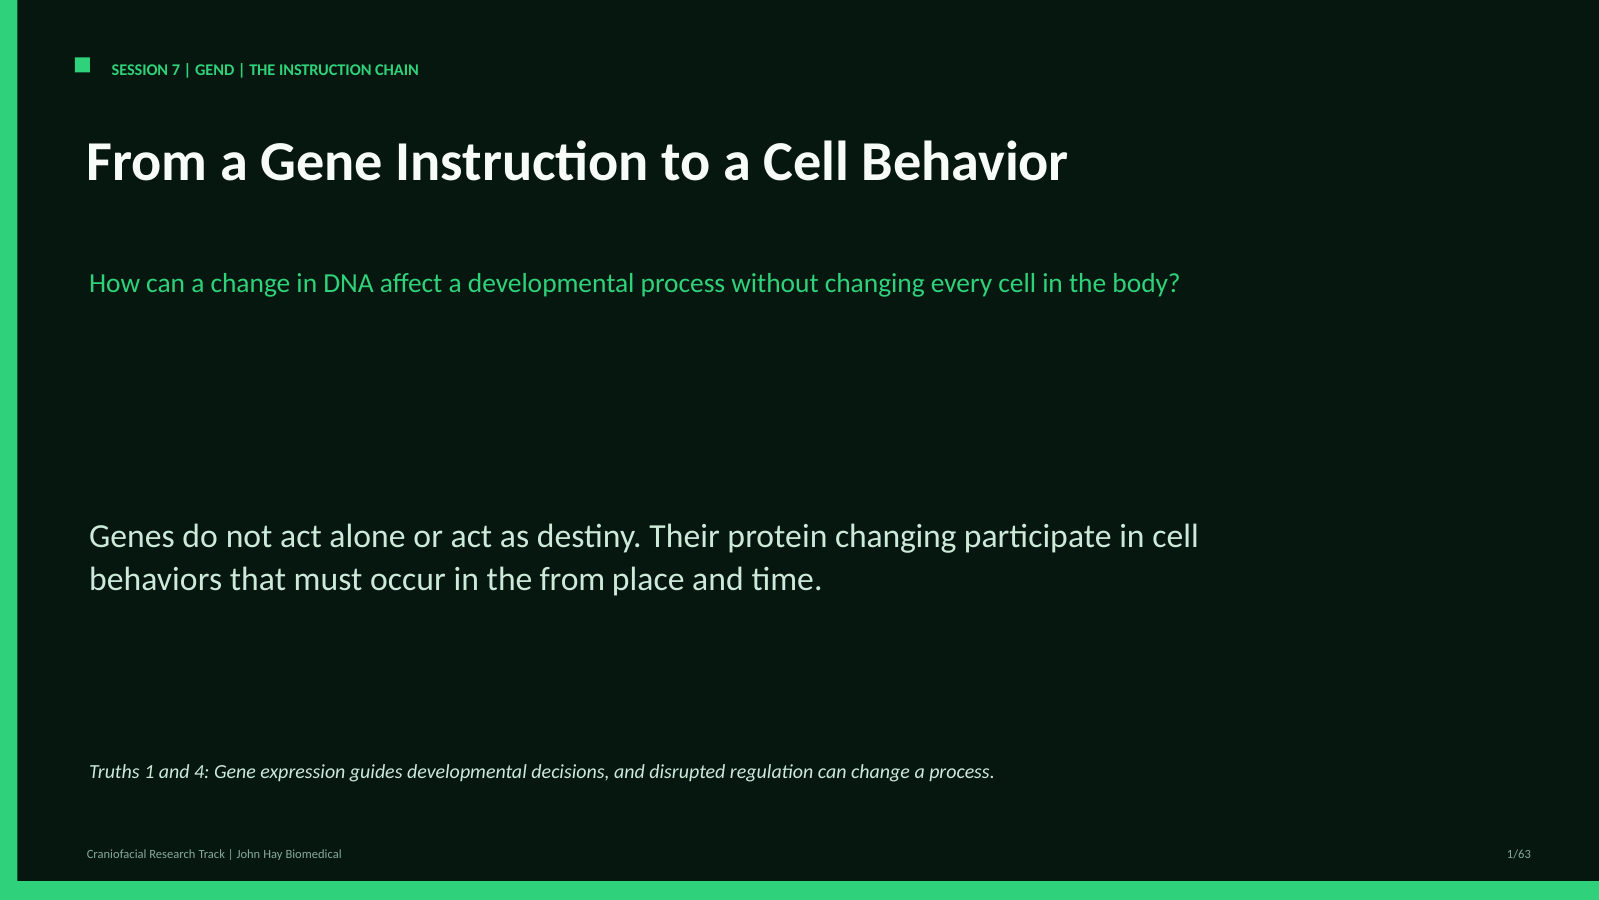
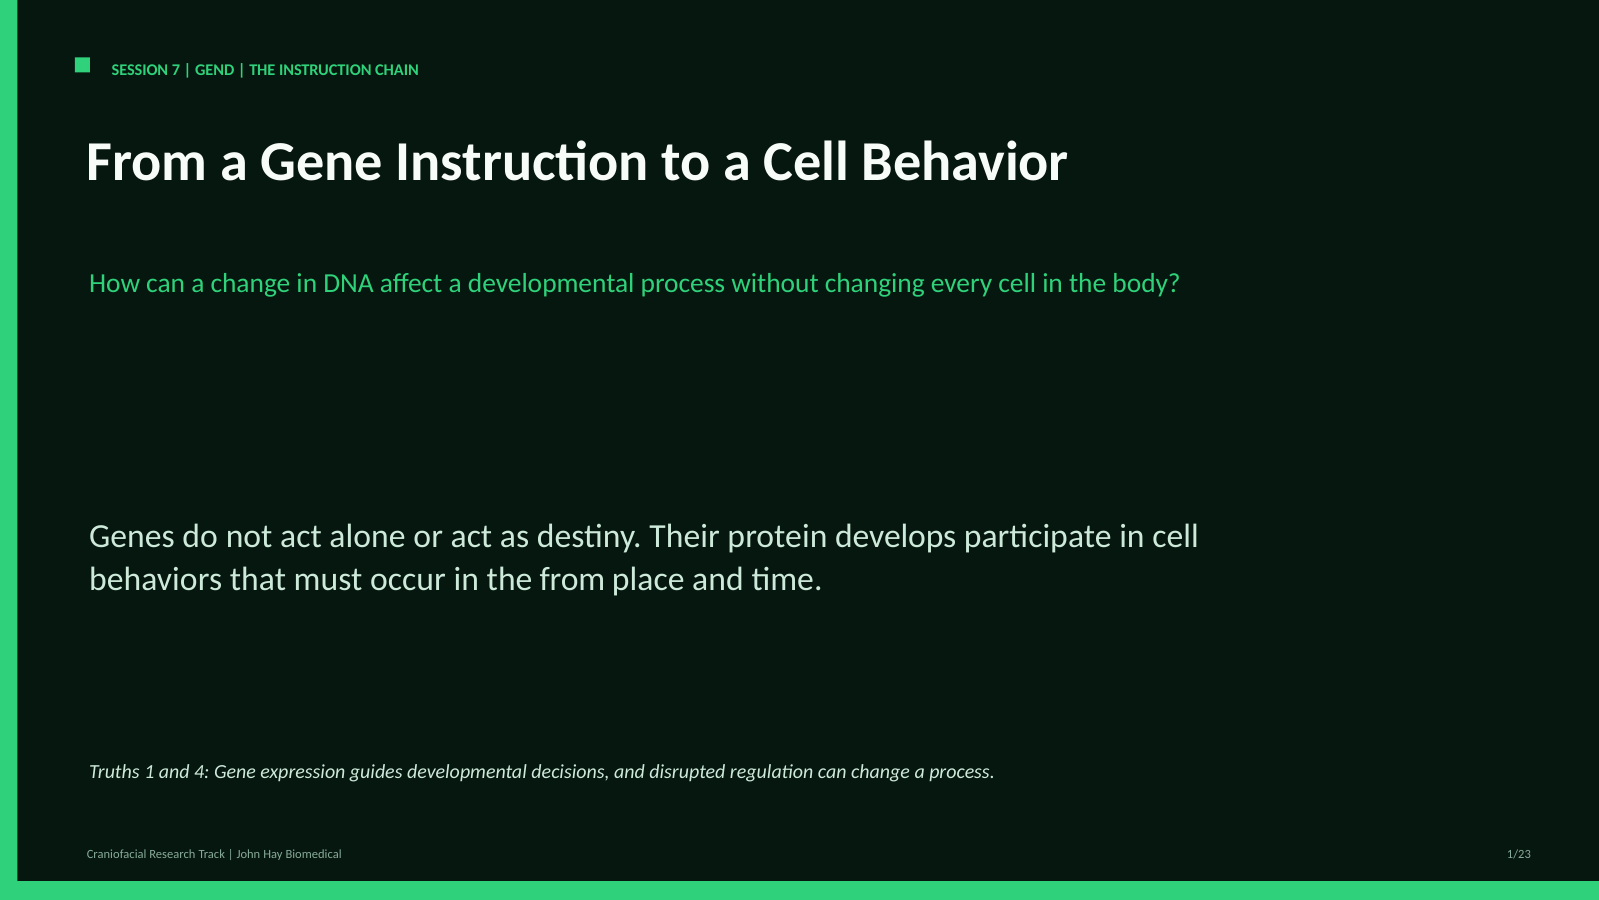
protein changing: changing -> develops (896, 536)
1/63: 1/63 -> 1/23 (1519, 854)
